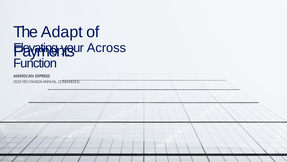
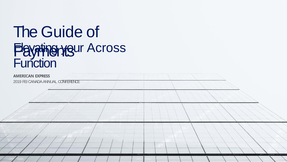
Adapt: Adapt -> Guide (62, 32)
